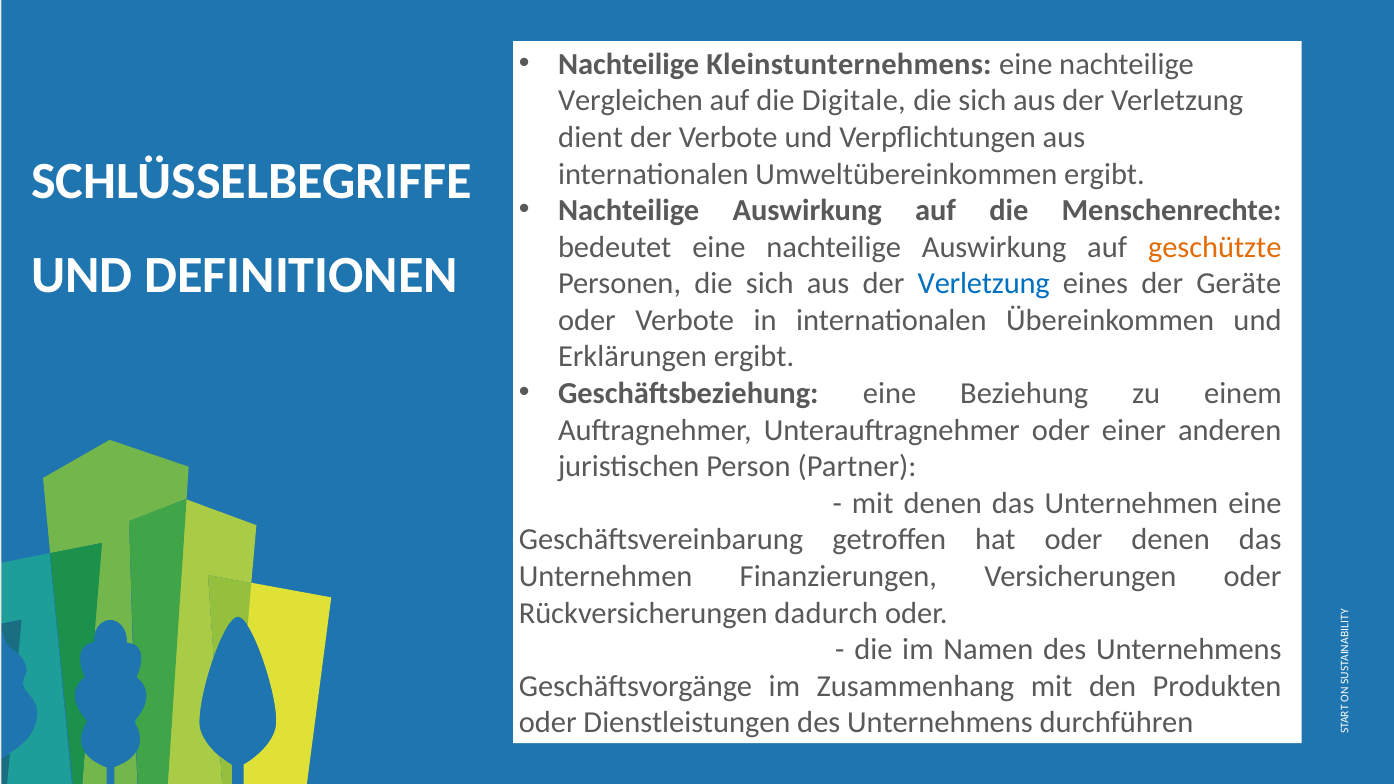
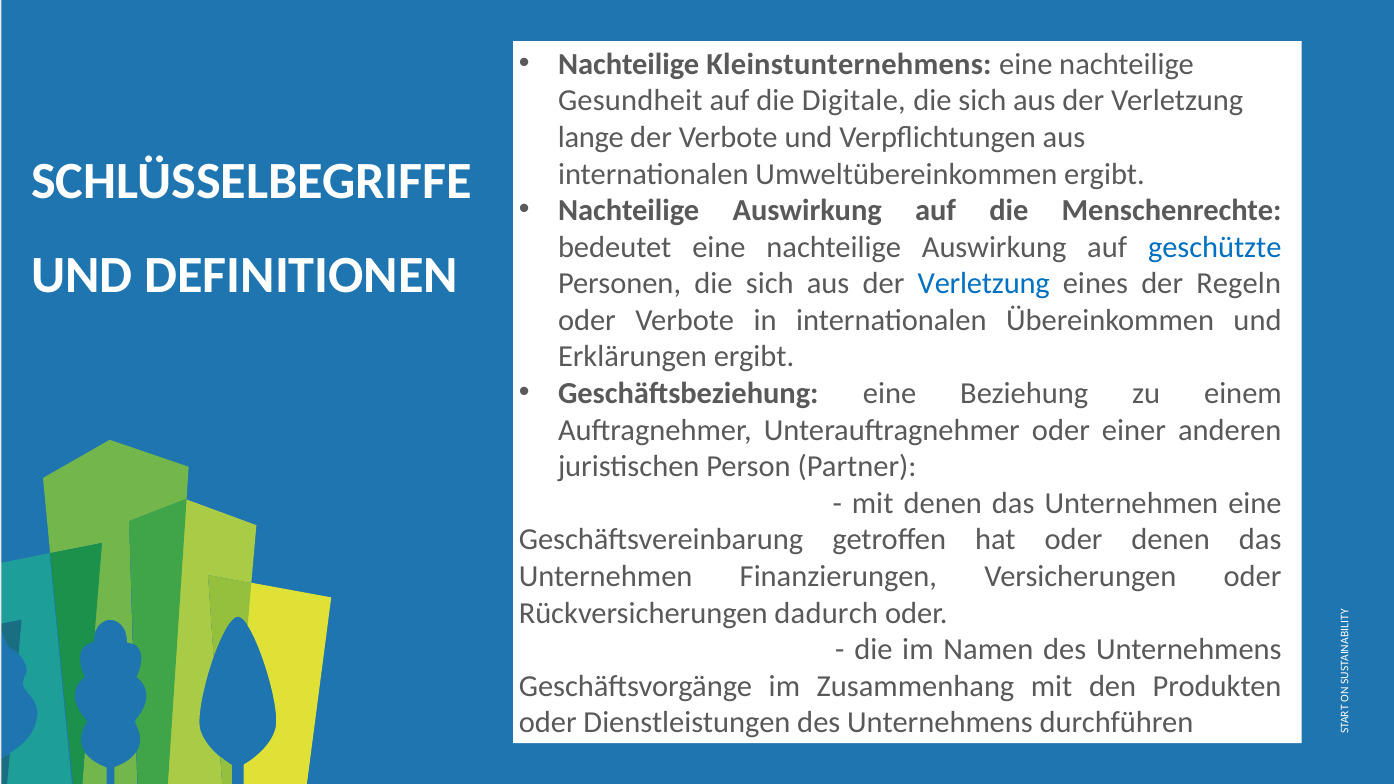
Vergleichen: Vergleichen -> Gesundheit (630, 101)
dient: dient -> lange (591, 137)
geschützte colour: orange -> blue (1215, 247)
Geräte: Geräte -> Regeln (1239, 284)
